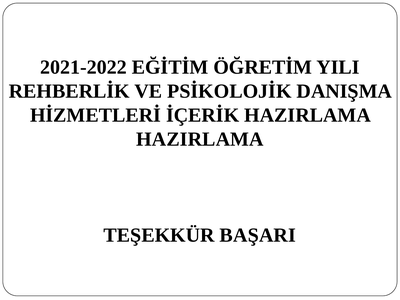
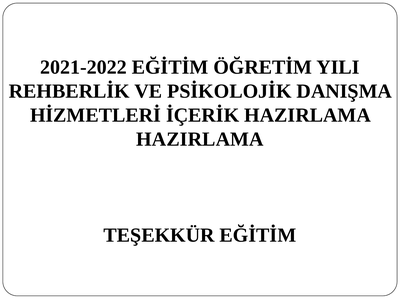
TEŞEKKÜR BAŞARI: BAŞARI -> EĞİTİM (258, 235)
